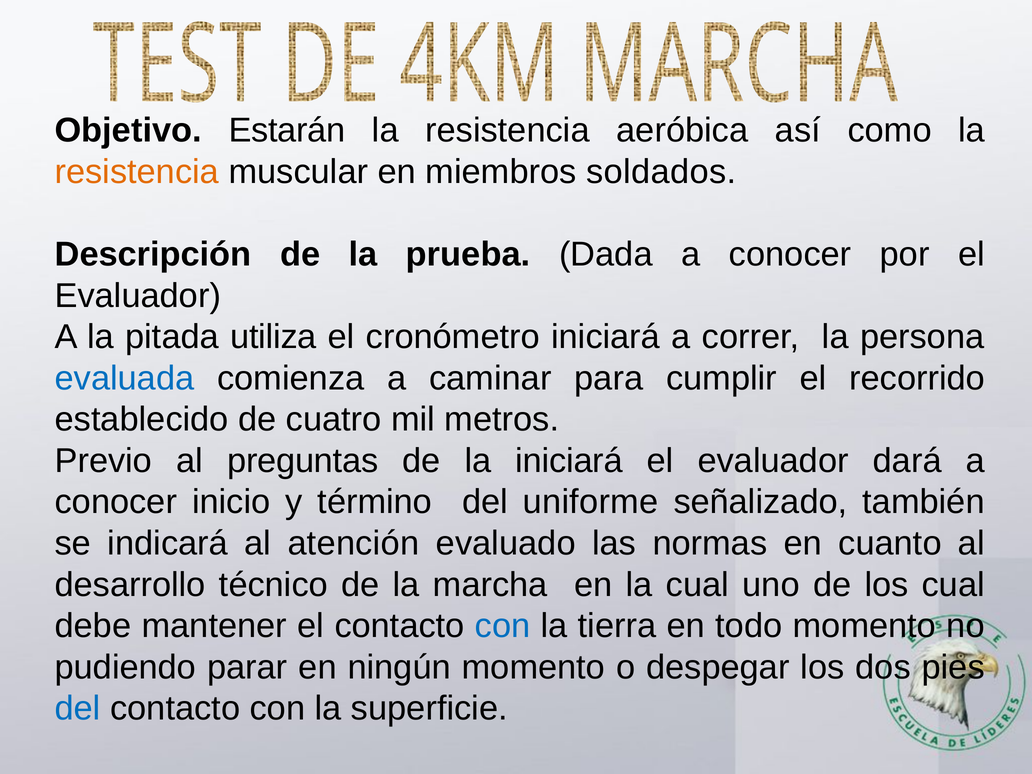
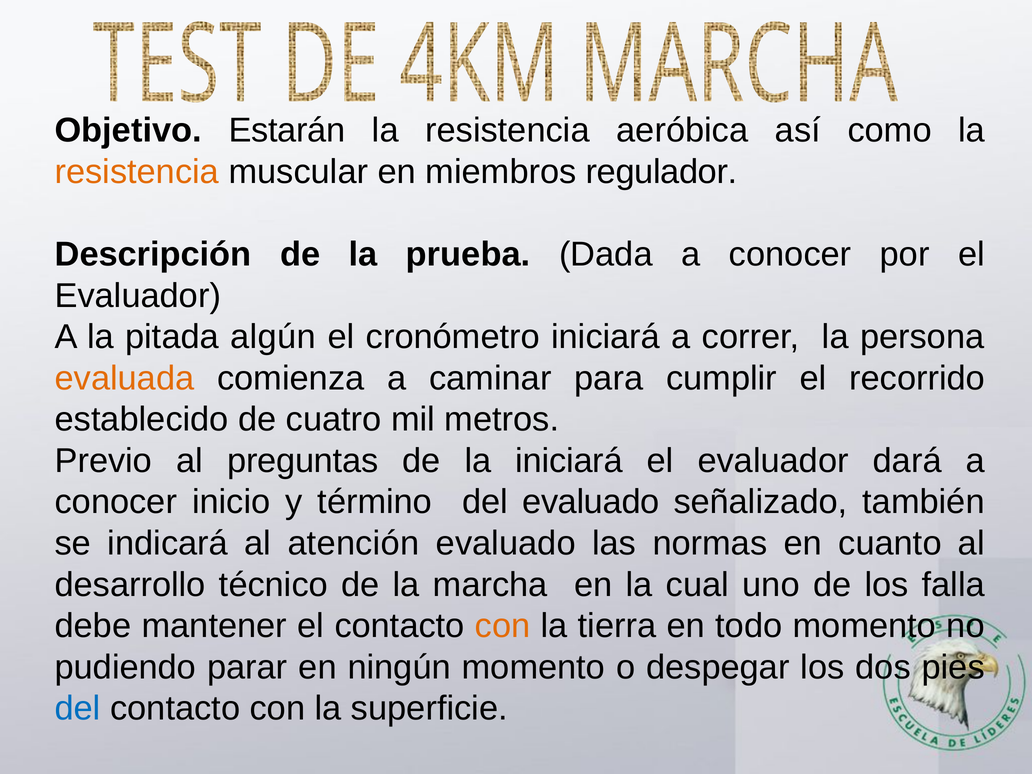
soldados: soldados -> regulador (662, 172)
utiliza: utiliza -> algún (273, 337)
evaluada colour: blue -> orange (125, 378)
del uniforme: uniforme -> evaluado (591, 502)
los cual: cual -> falla (953, 585)
con colour: blue -> orange (503, 626)
